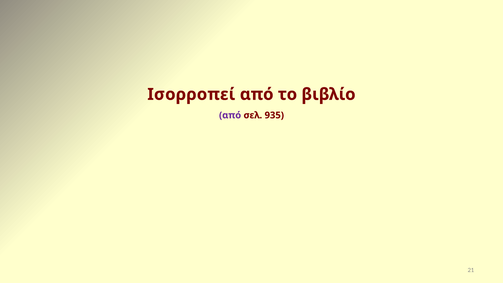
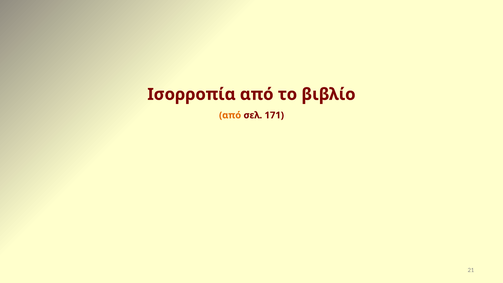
Ισορροπεί: Ισορροπεί -> Ισορροπία (191, 94)
από colour: purple -> orange (230, 115)
935: 935 -> 171 (274, 115)
